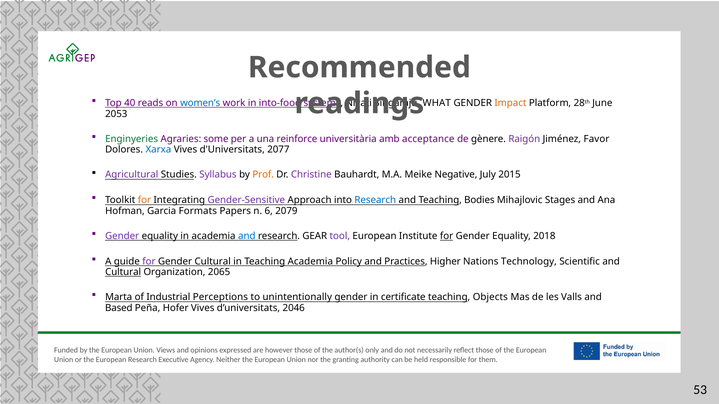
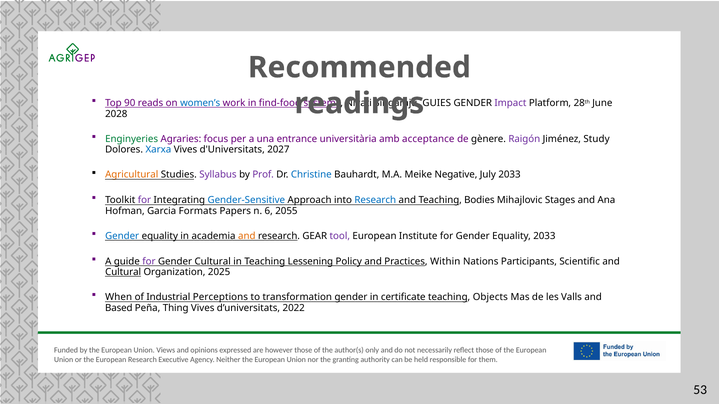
40: 40 -> 90 (130, 103)
into-food: into-food -> find-food (280, 103)
WHAT: WHAT -> GUIES (437, 103)
Impact colour: orange -> purple (510, 103)
2053: 2053 -> 2028 (116, 114)
some: some -> focus (216, 139)
reinforce: reinforce -> entrance (297, 139)
Favor: Favor -> Study (597, 139)
2077: 2077 -> 2027 (278, 150)
Agricultural colour: purple -> orange (132, 175)
Prof colour: orange -> purple (263, 175)
Christine colour: purple -> blue (311, 175)
July 2015: 2015 -> 2033 (510, 175)
for colour: orange -> purple (144, 200)
Gender-Sensitive colour: purple -> blue (246, 200)
2079: 2079 -> 2055 (286, 211)
Gender colour: purple -> blue (122, 236)
and colour: blue -> orange (247, 236)
for underline: present -> none (447, 236)
Equality 2018: 2018 -> 2033 (544, 236)
Teaching Academia: Academia -> Lessening (310, 262)
Higher: Higher -> Within (445, 262)
Technology: Technology -> Participants (529, 262)
2065: 2065 -> 2025 (219, 272)
Marta: Marta -> When (119, 298)
unintentionally: unintentionally -> transformation (297, 298)
Hofer: Hofer -> Thing (176, 308)
2046: 2046 -> 2022 (294, 308)
